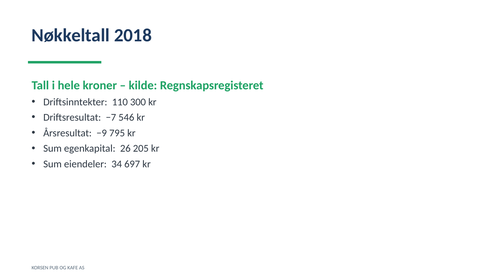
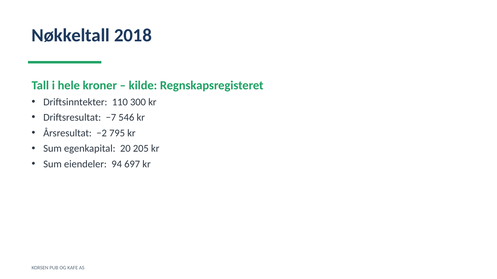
−9: −9 -> −2 (102, 133)
26: 26 -> 20 (125, 149)
34: 34 -> 94 (117, 164)
